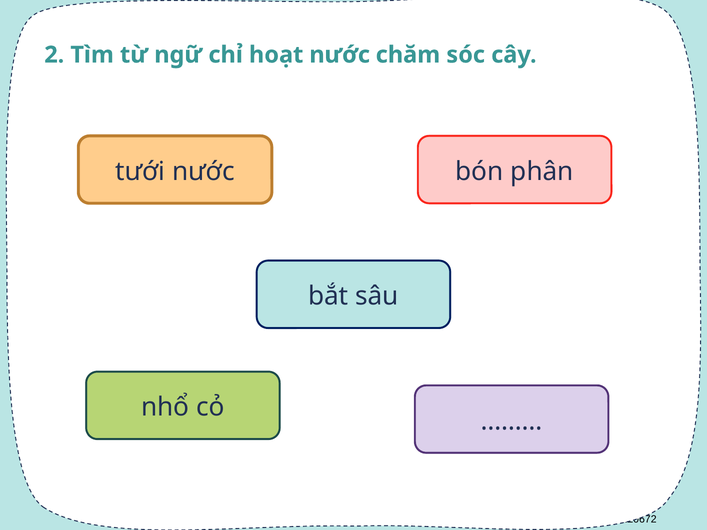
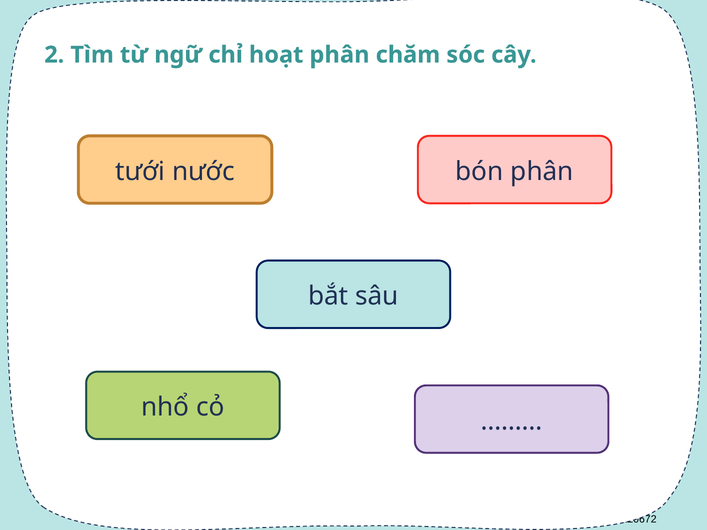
hoạt nước: nước -> phân (340, 55)
